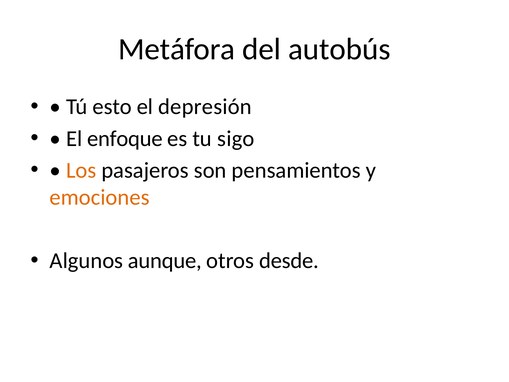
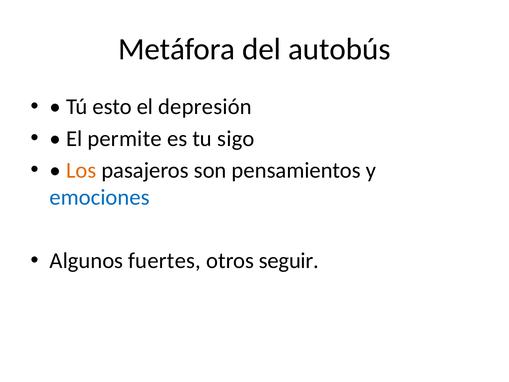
enfoque: enfoque -> permite (125, 138)
emociones colour: orange -> blue (100, 197)
aunque: aunque -> fuertes (165, 261)
desde: desde -> seguir (289, 261)
